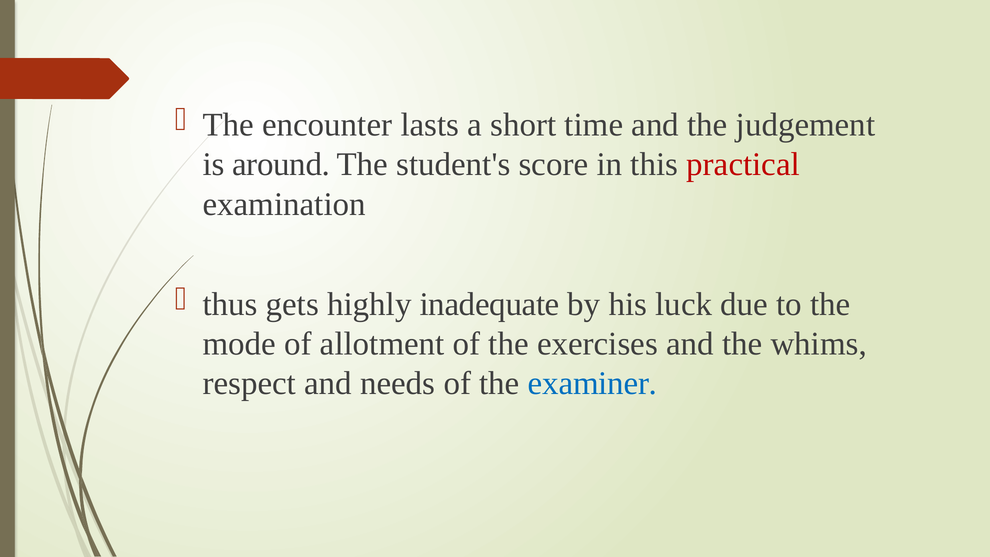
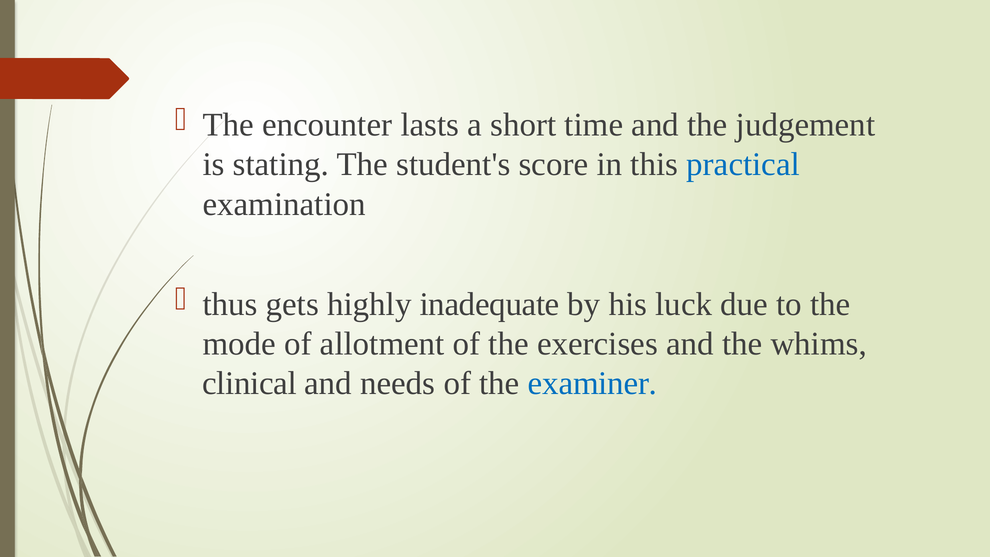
around: around -> stating (281, 165)
practical colour: red -> blue (743, 165)
respect: respect -> clinical (250, 383)
